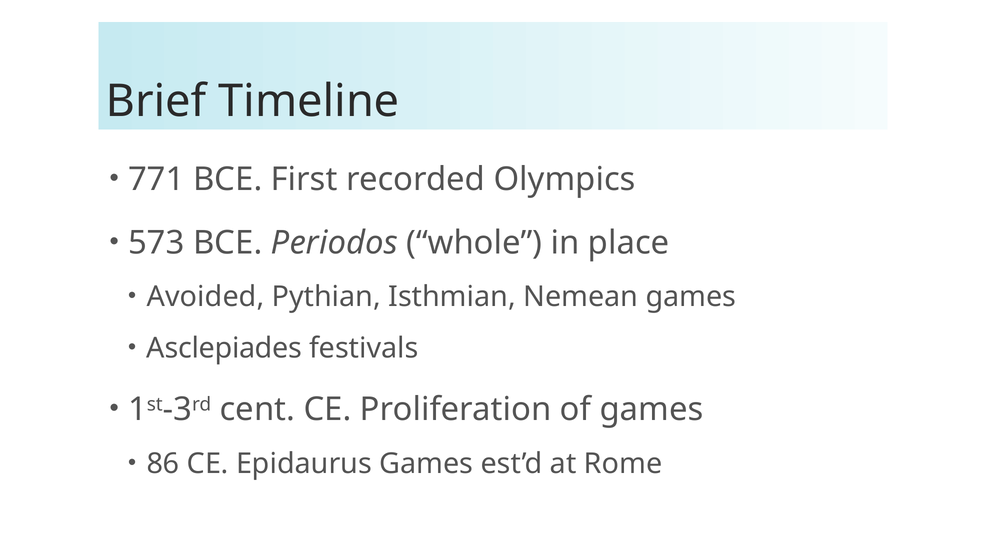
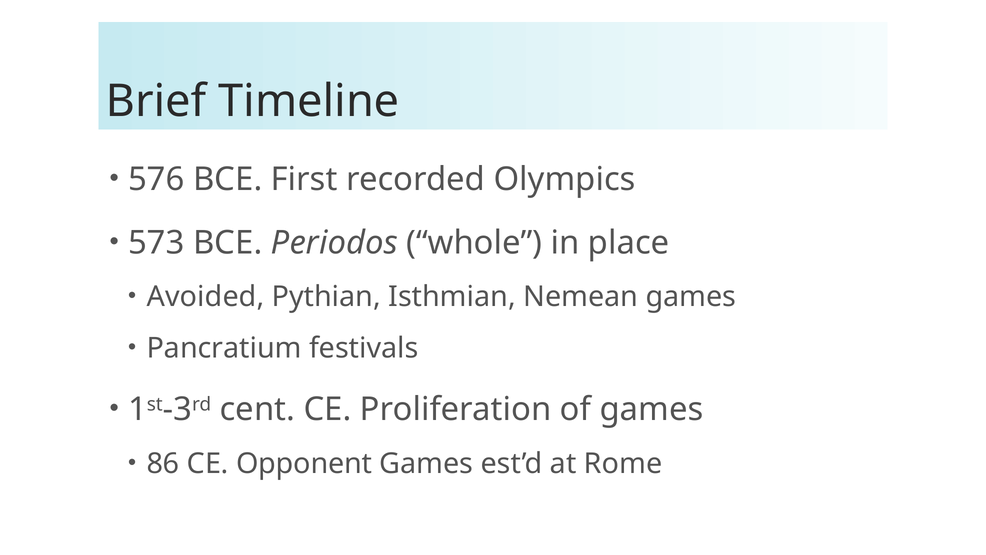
771: 771 -> 576 (156, 179)
Asclepiades: Asclepiades -> Pancratium (224, 348)
Epidaurus: Epidaurus -> Opponent (304, 463)
